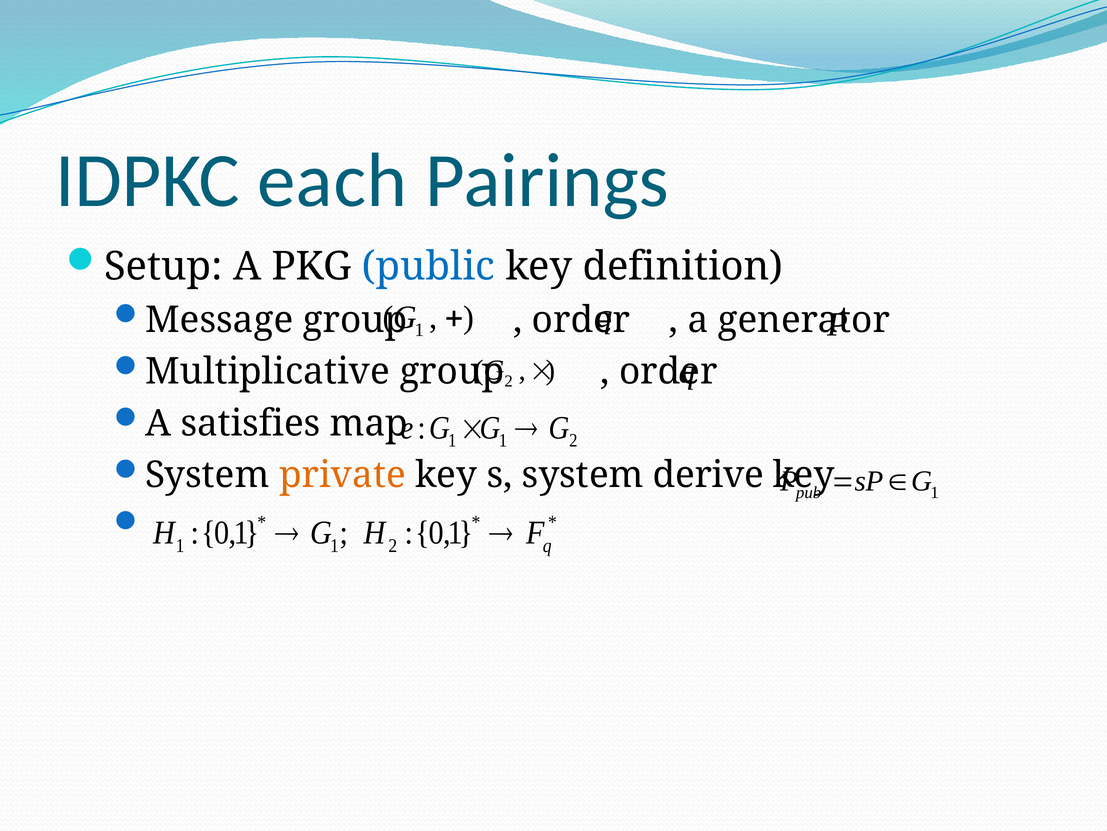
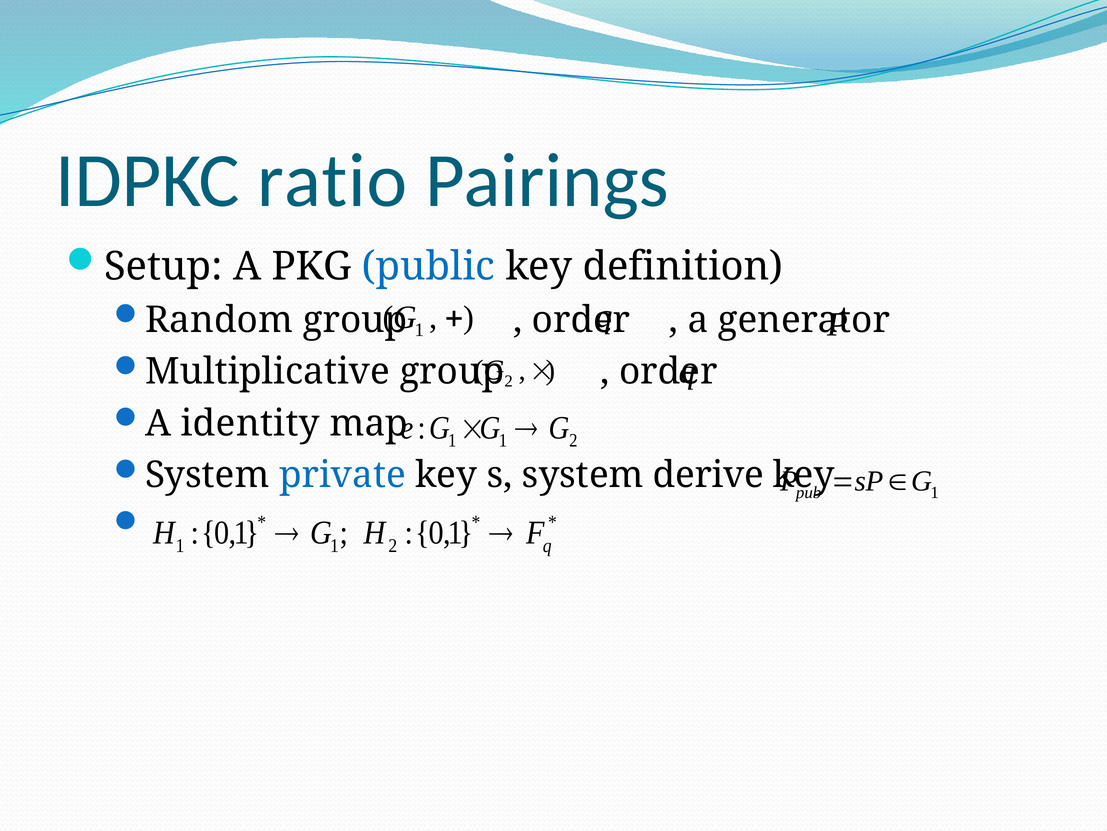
each: each -> ratio (332, 181)
Message: Message -> Random (219, 320)
satisfies: satisfies -> identity (250, 423)
private colour: orange -> blue (342, 475)
